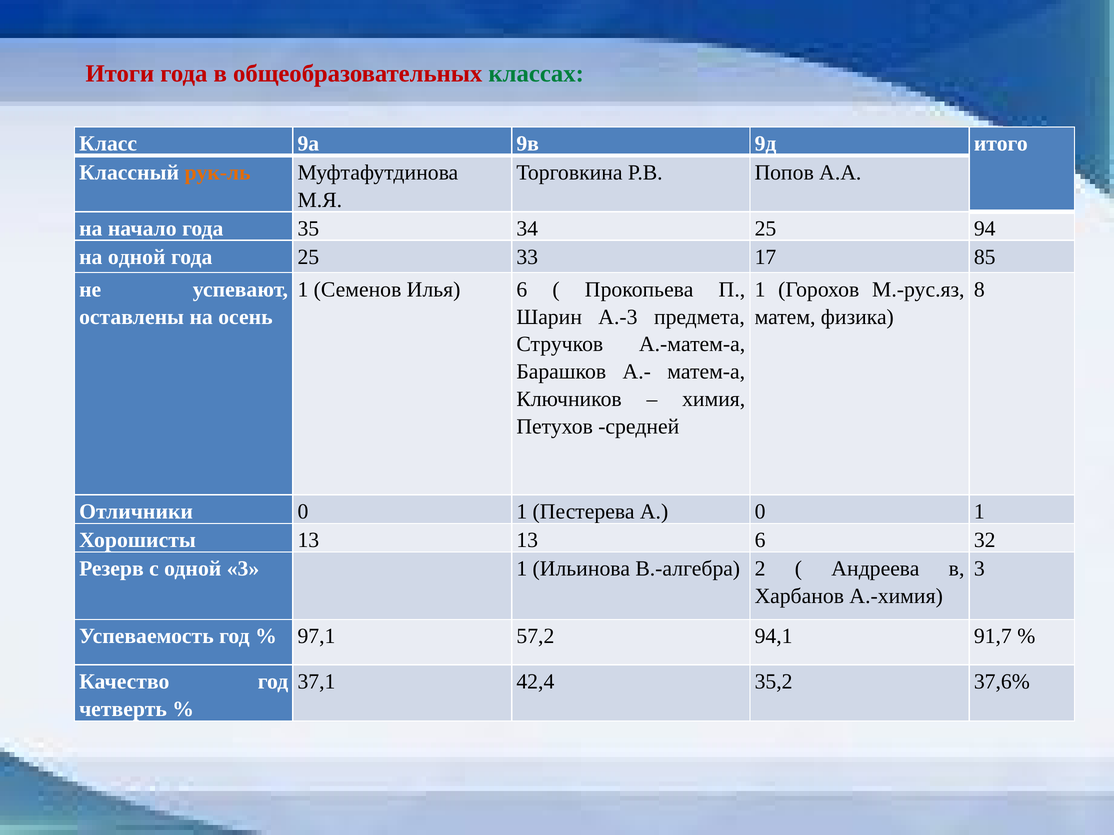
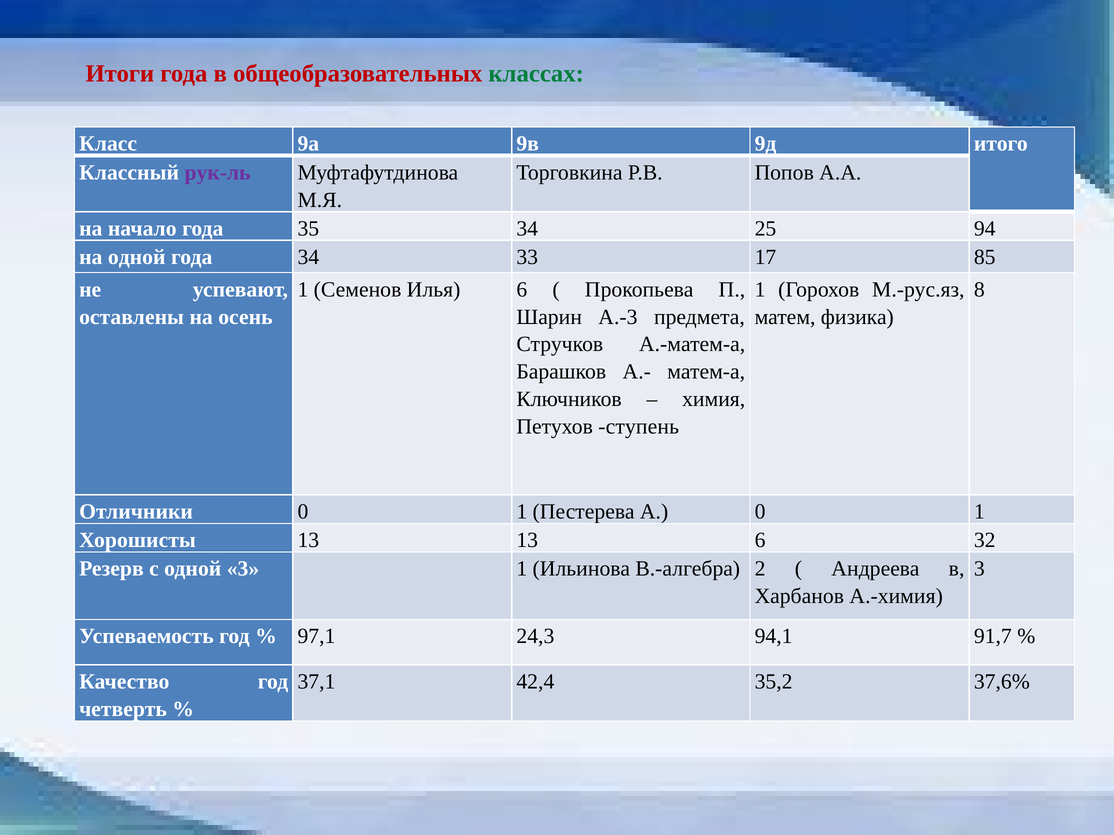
рук-ль colour: orange -> purple (218, 173)
года 25: 25 -> 34 (308, 257)
средней: средней -> ступень (639, 427)
57,2: 57,2 -> 24,3 (535, 637)
